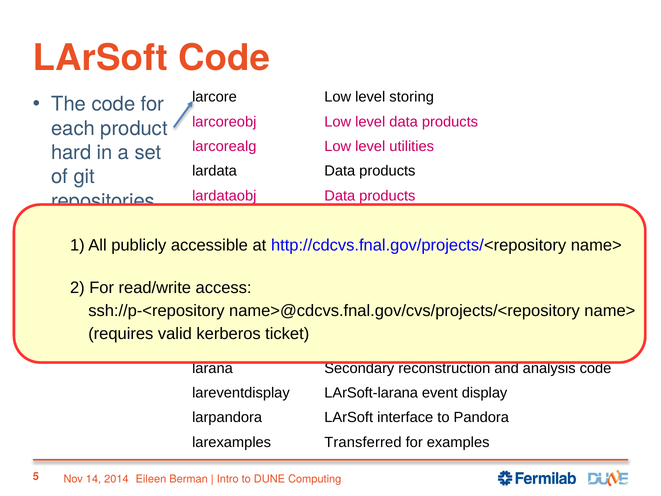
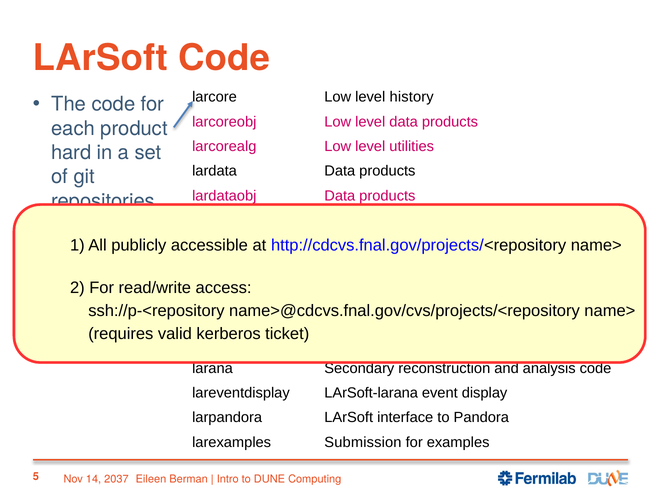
storing: storing -> history (412, 97)
Transferred: Transferred -> Submission (363, 442)
2014: 2014 -> 2037 (116, 479)
